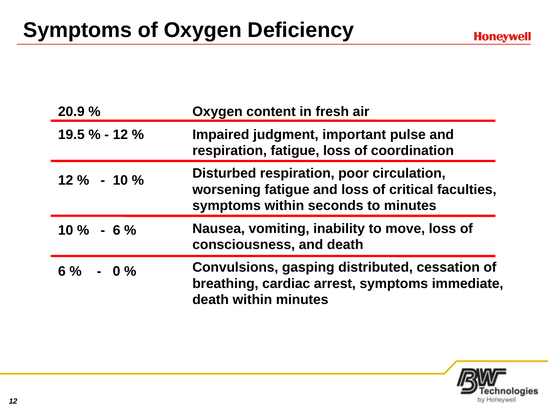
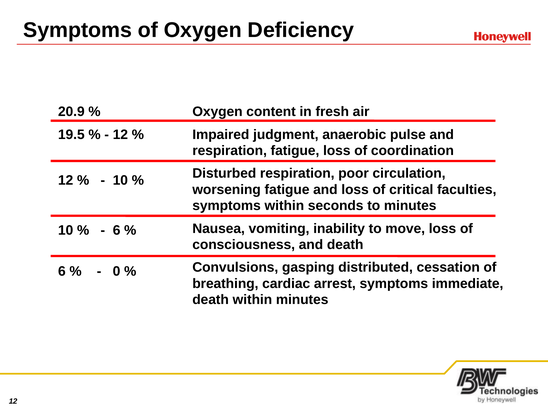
important: important -> anaerobic (354, 135)
